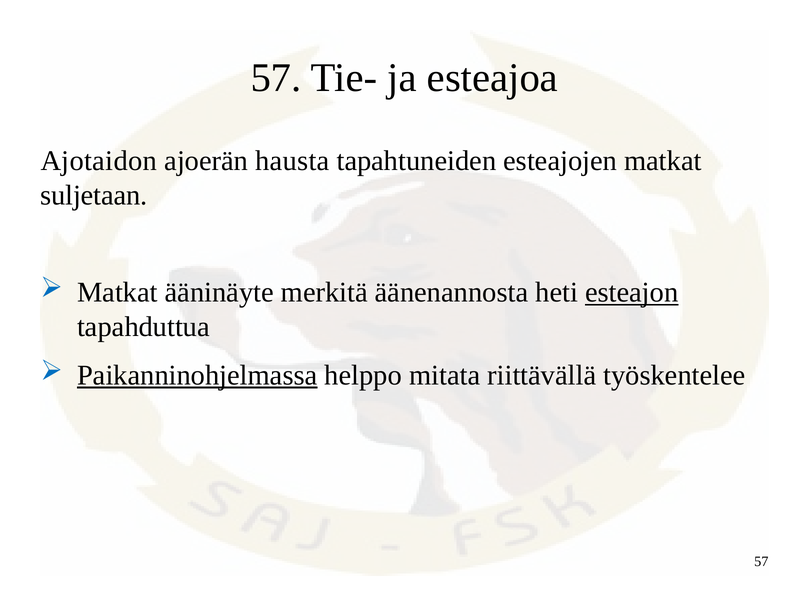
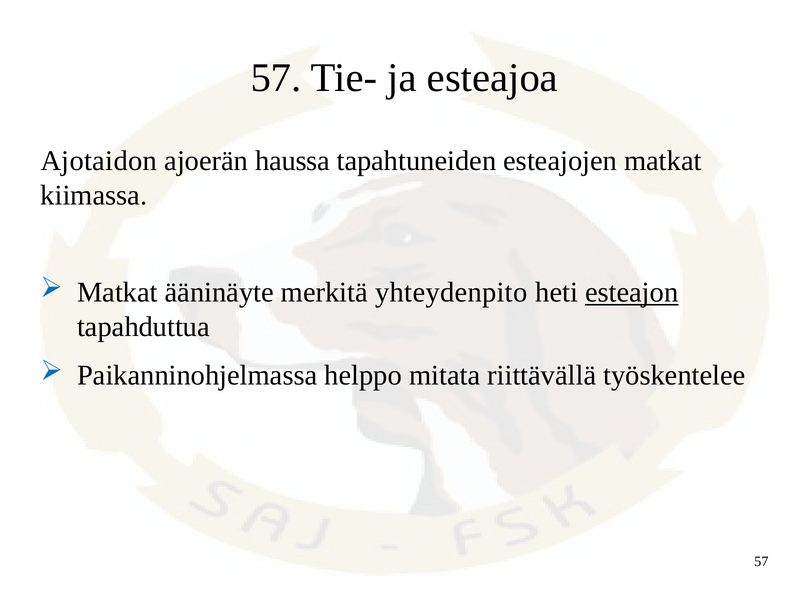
hausta: hausta -> haussa (293, 161)
suljetaan: suljetaan -> kiimassa (94, 195)
äänenannosta: äänenannosta -> yhteydenpito (451, 293)
Paikanninohjelmassa underline: present -> none (197, 376)
